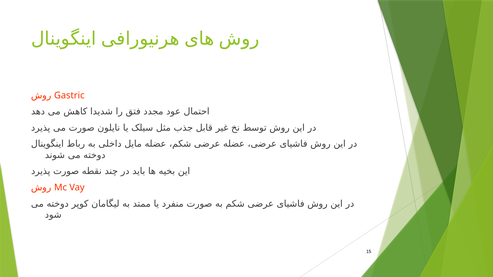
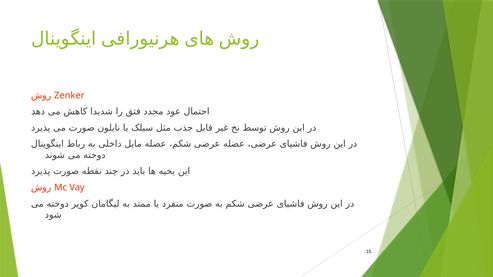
Gastric: Gastric -> Zenker (69, 95)
